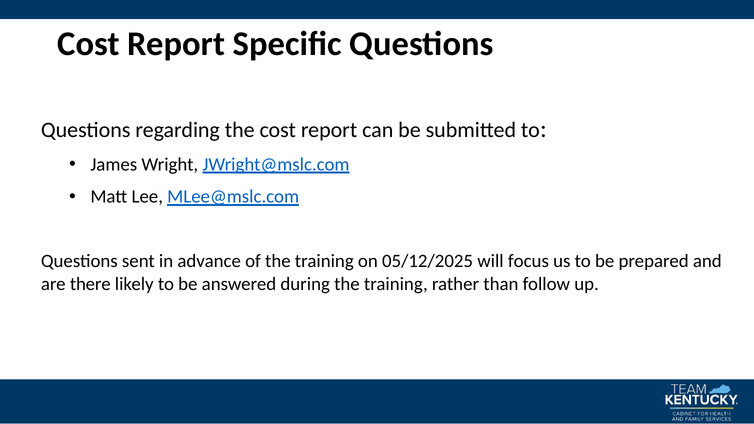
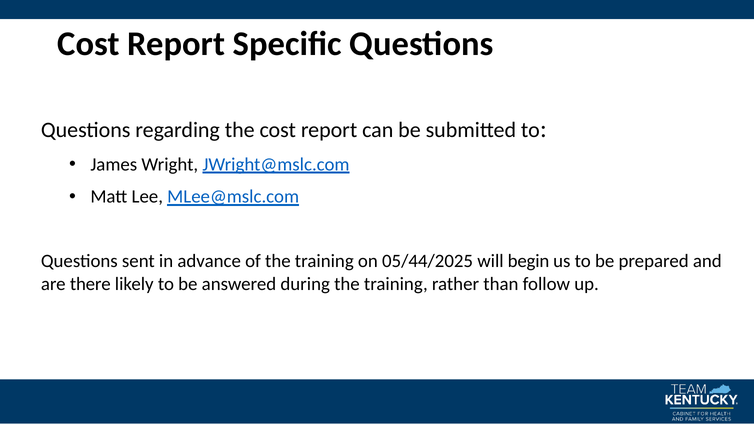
05/12/2025: 05/12/2025 -> 05/44/2025 (428, 261)
focus: focus -> begin (529, 261)
